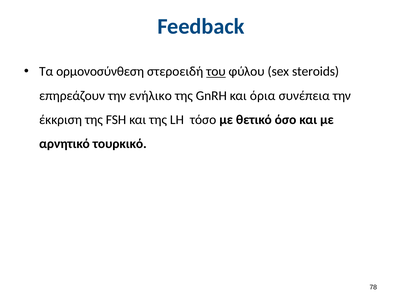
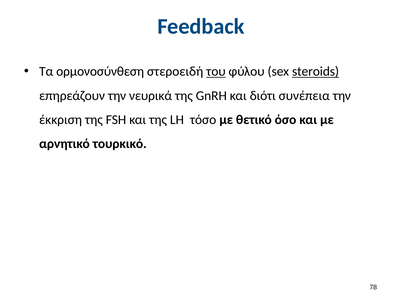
steroids underline: none -> present (316, 71)
ενήλικο: ενήλικο -> νευρικά (151, 96)
όρια: όρια -> διότι (263, 96)
